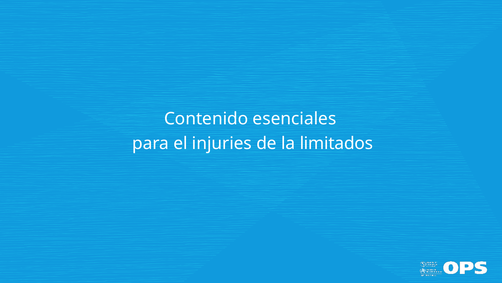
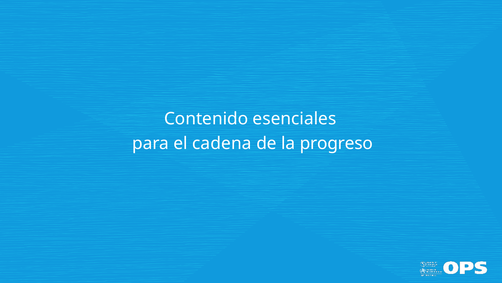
injuries: injuries -> cadena (222, 143)
limitados: limitados -> progreso (336, 143)
